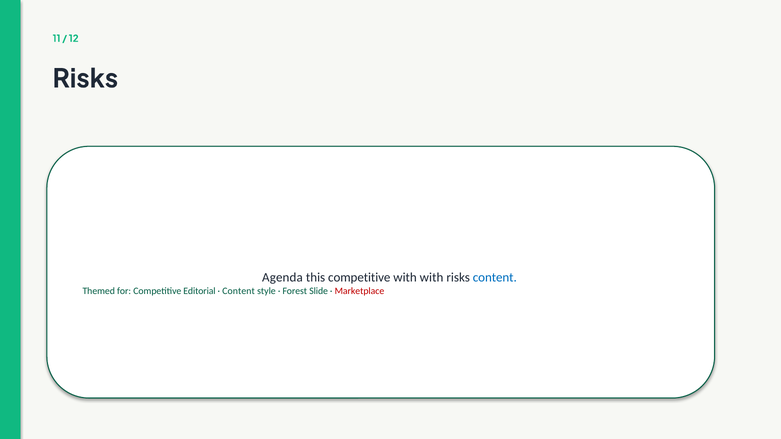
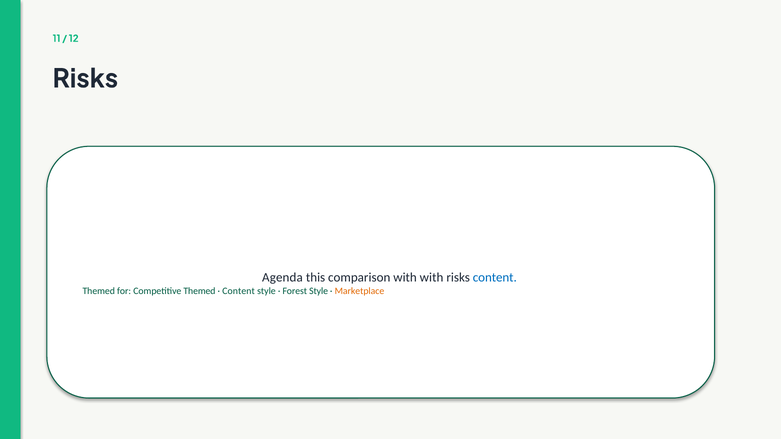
this competitive: competitive -> comparison (359, 278)
Competitive Editorial: Editorial -> Themed (199, 291)
Forest Slide: Slide -> Style (319, 291)
Marketplace colour: red -> orange (359, 291)
